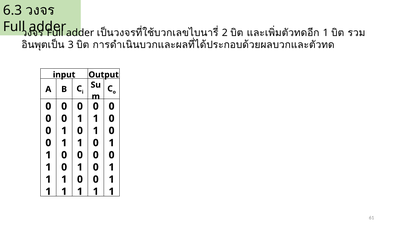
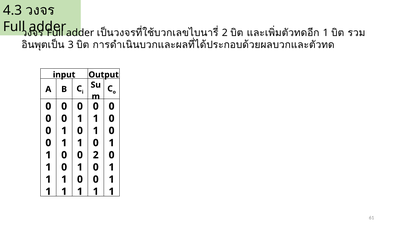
6.3: 6.3 -> 4.3 (13, 11)
1 0 0 0: 0 -> 2 (96, 155)
